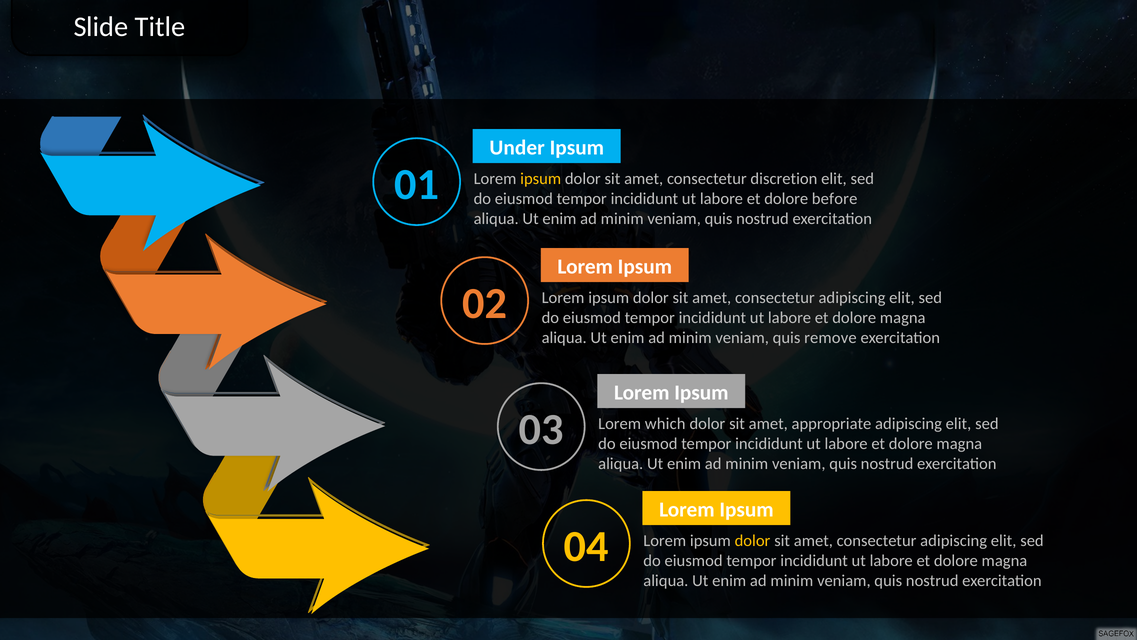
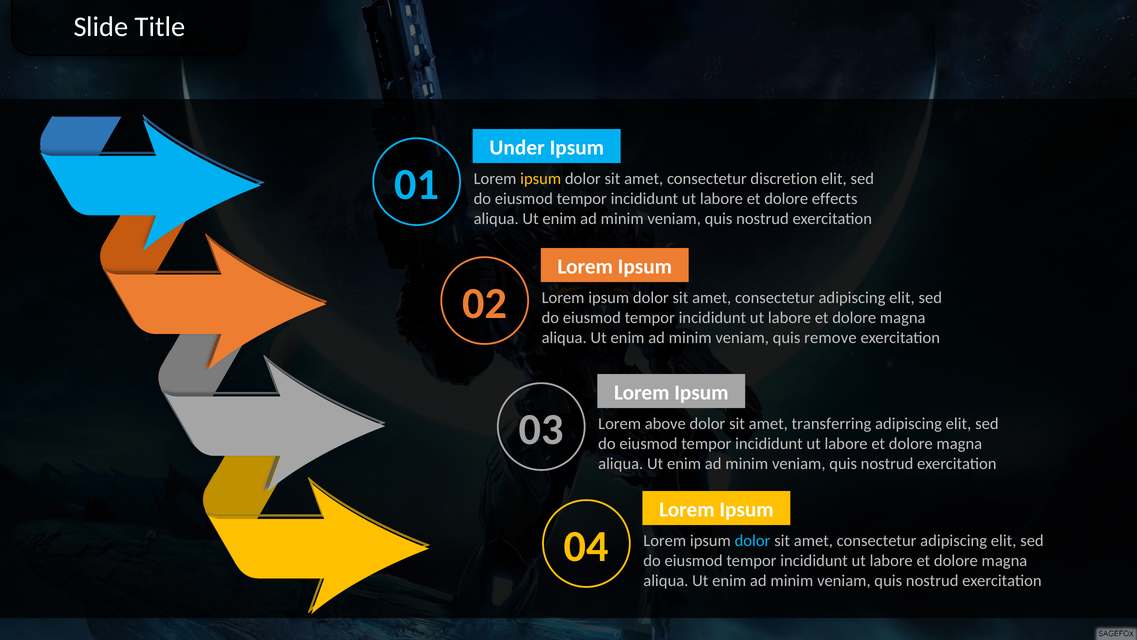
before: before -> effects (835, 199)
which: which -> above (665, 424)
appropriate: appropriate -> transferring (831, 424)
dolor colour: yellow -> light blue (753, 541)
